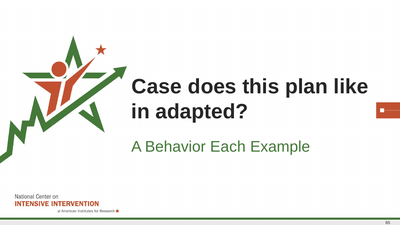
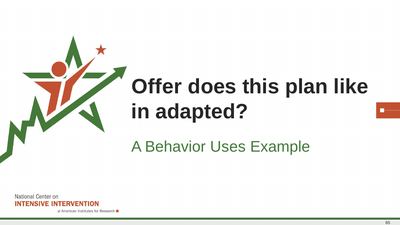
Case: Case -> Offer (157, 87)
Each: Each -> Uses (228, 147)
